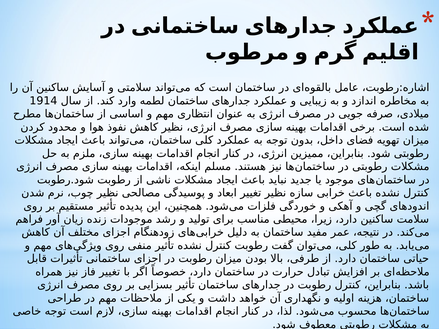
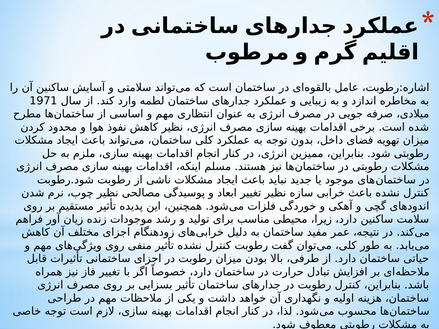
1914: 1914 -> 1971 (43, 101)
